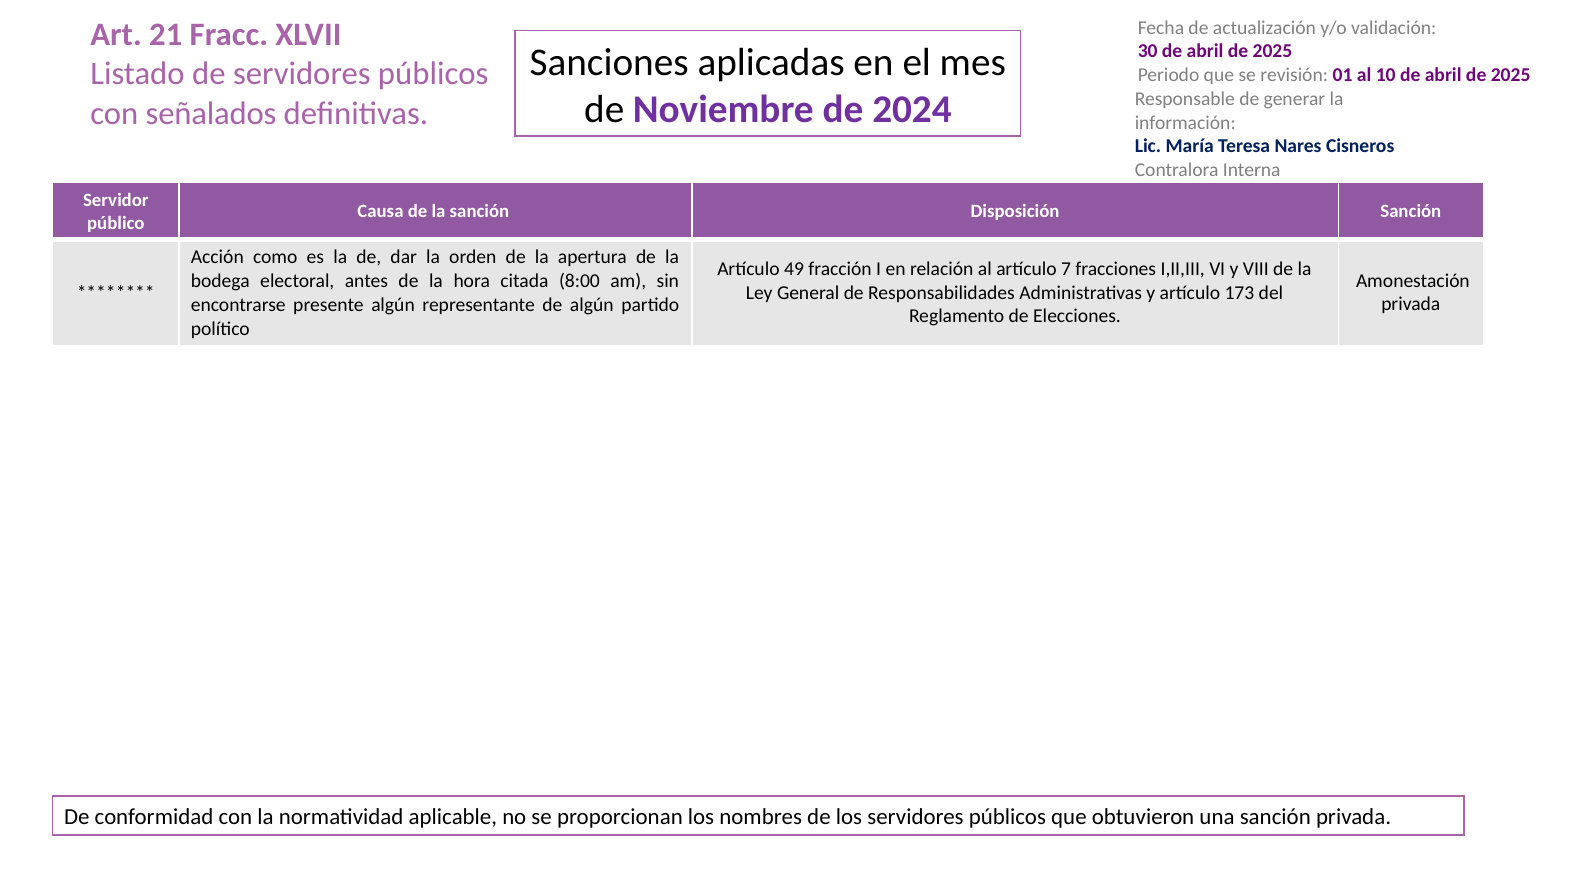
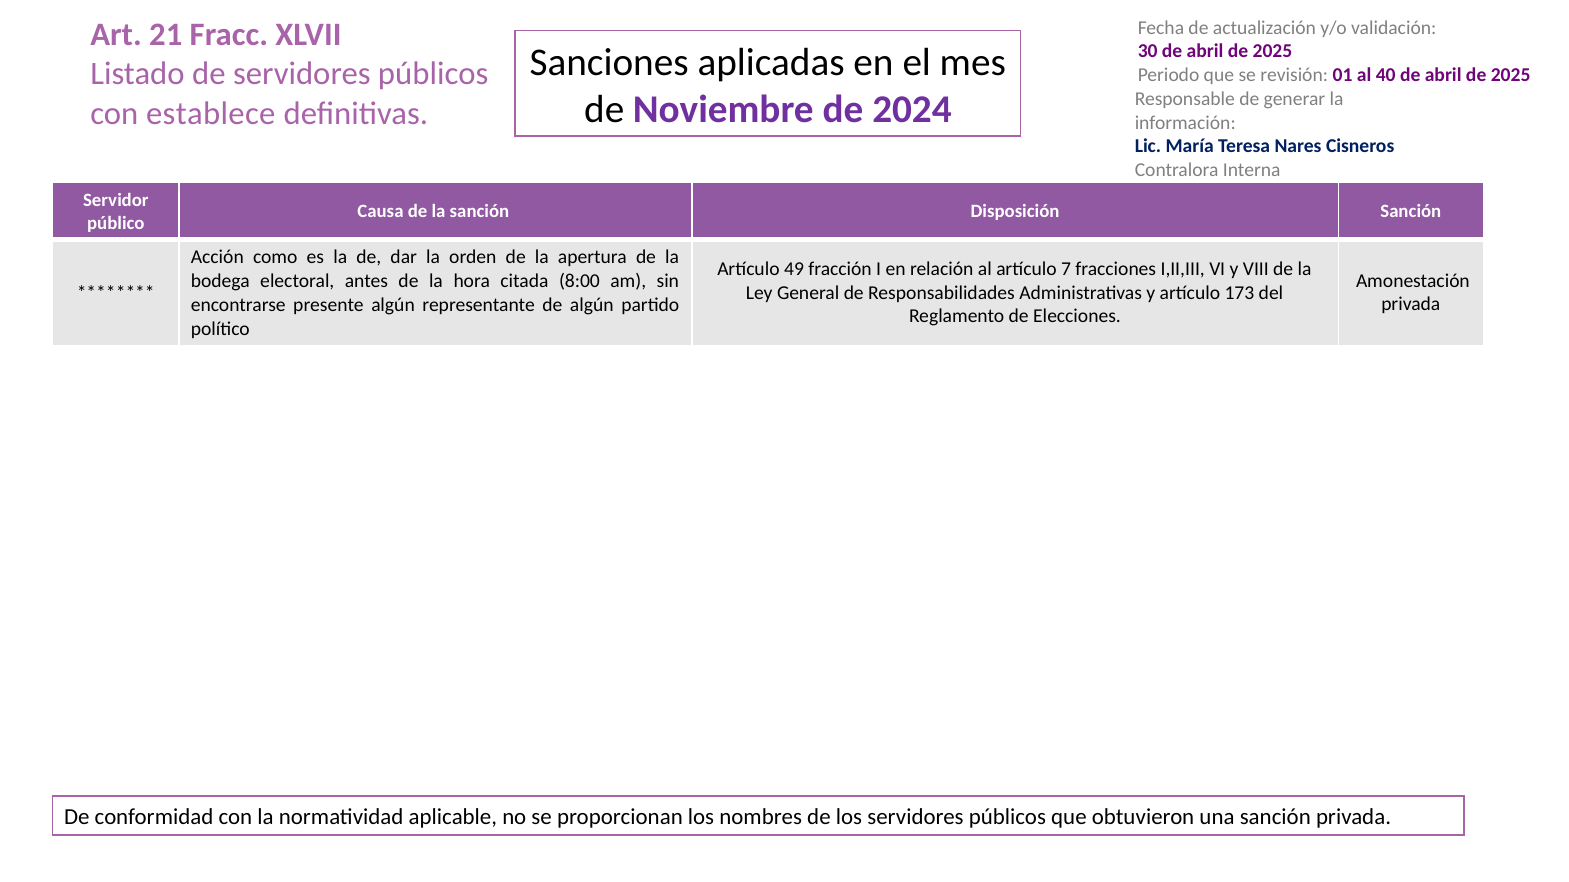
10: 10 -> 40 (1386, 75)
señalados: señalados -> establece (211, 113)
